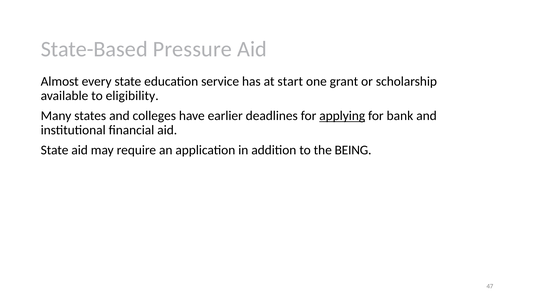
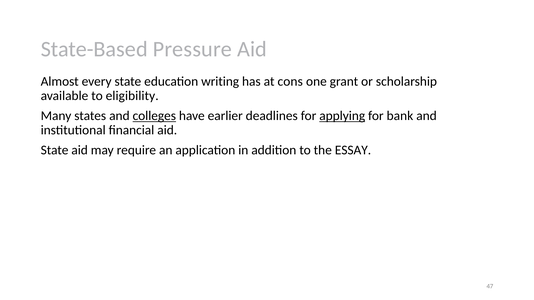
service: service -> writing (220, 82)
start: start -> cons (290, 82)
colleges underline: none -> present (154, 116)
BEING: BEING -> ESSAY (353, 150)
